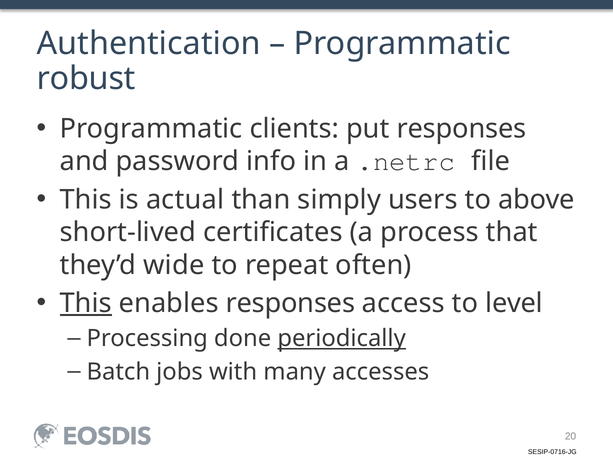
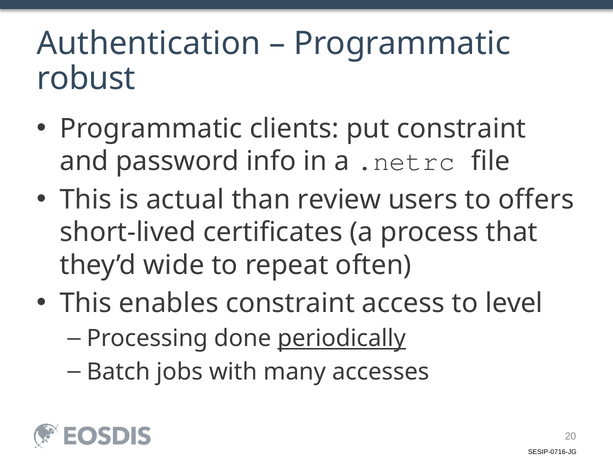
put responses: responses -> constraint (461, 129)
simply: simply -> review (339, 200)
above: above -> offers (536, 200)
This underline: present -> none (86, 303)
enables responses: responses -> constraint (290, 303)
